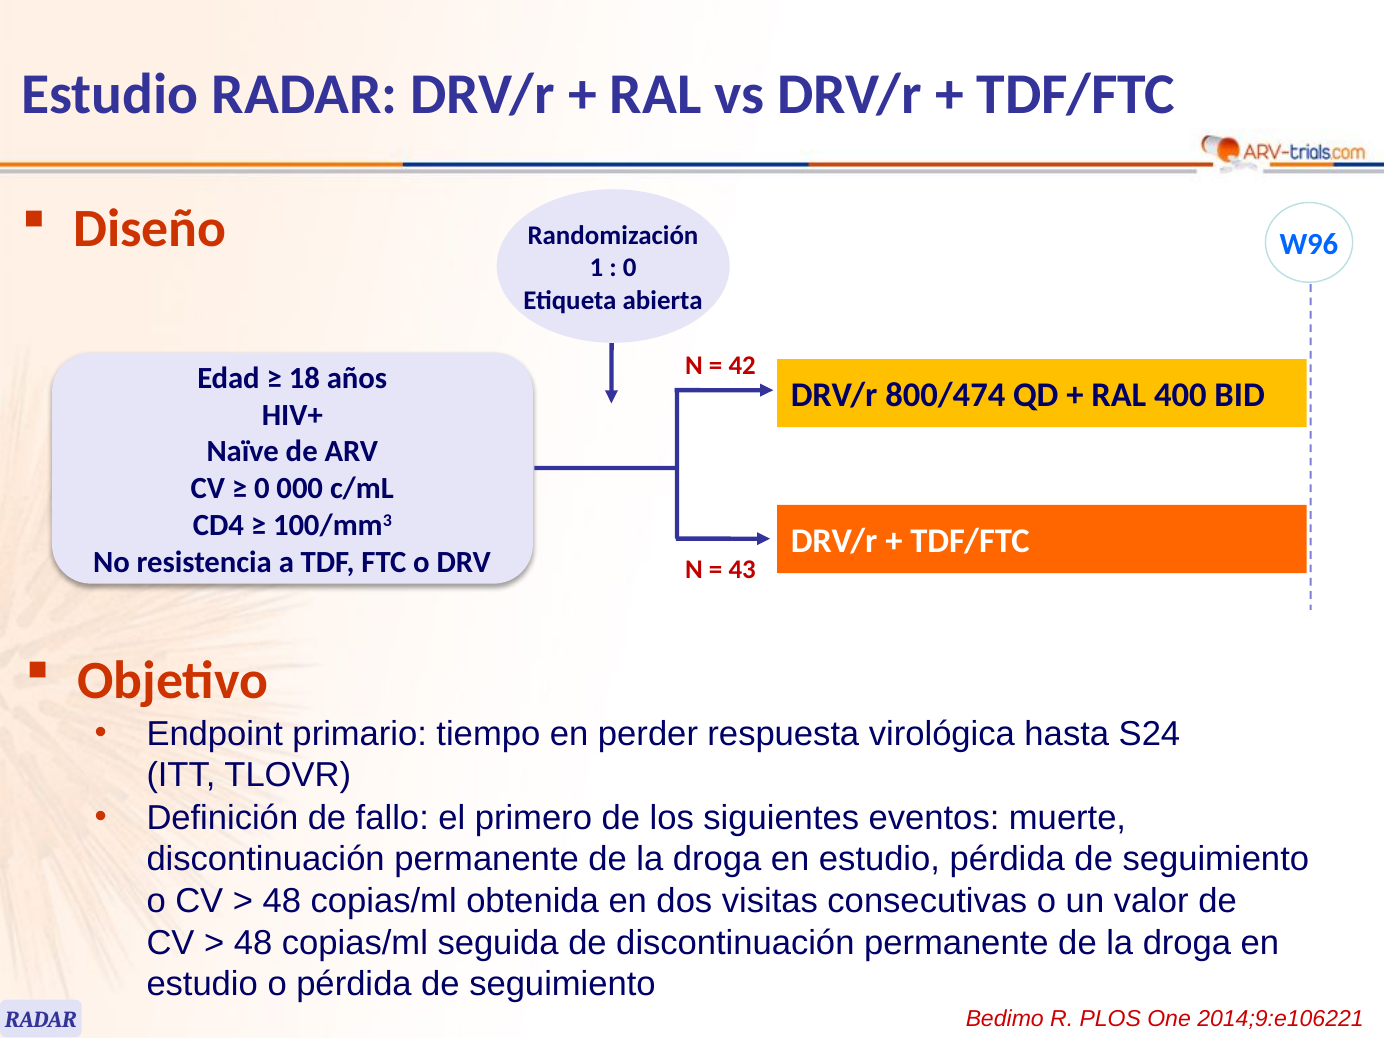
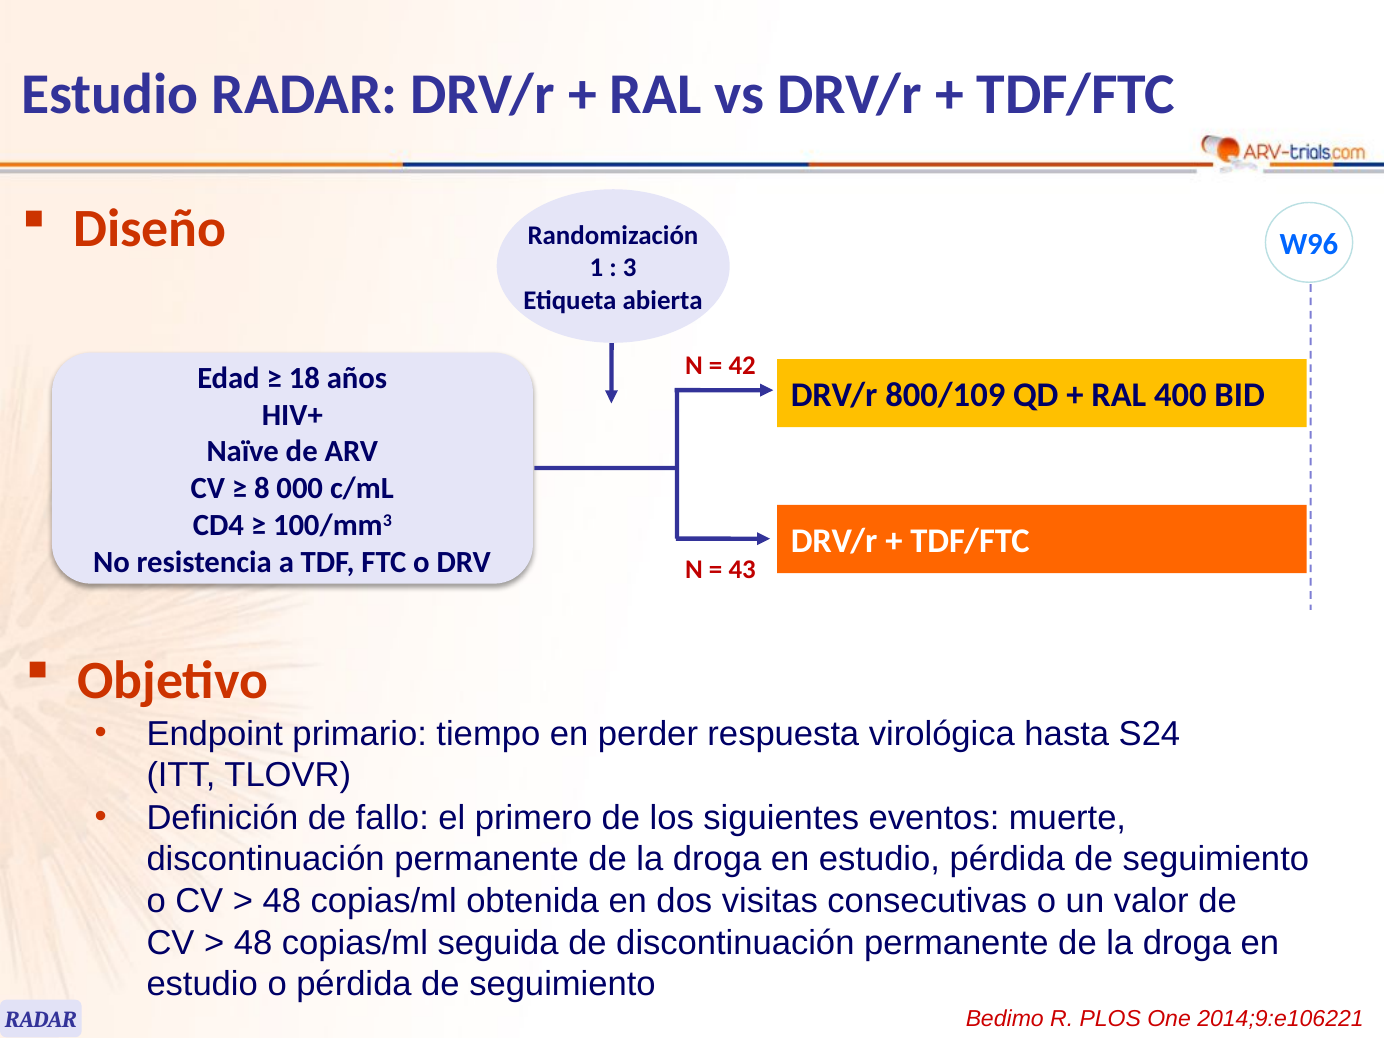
0: 0 -> 3 (630, 268)
800/474: 800/474 -> 800/109 (945, 396)
0: 0 -> 8 (262, 489)
